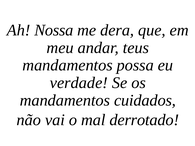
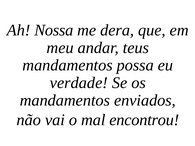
cuidados: cuidados -> enviados (145, 100)
derrotado: derrotado -> encontrou (144, 120)
